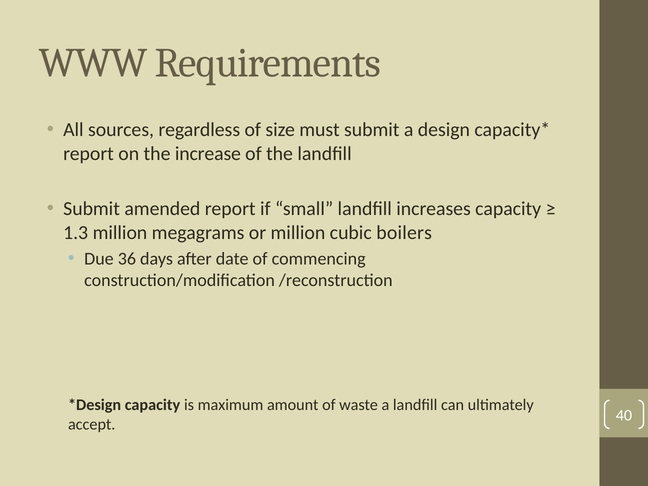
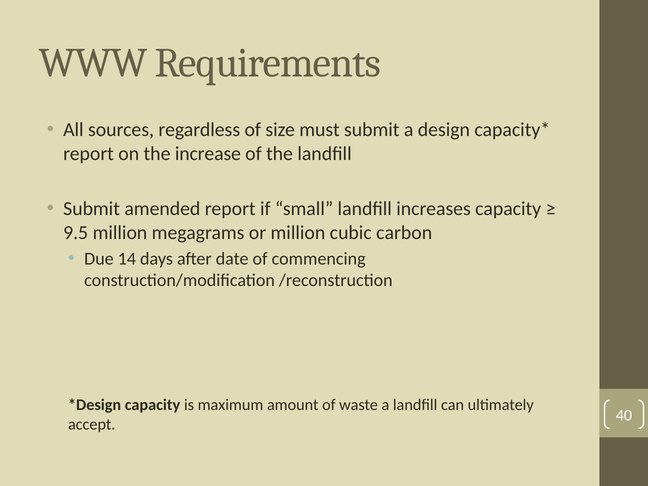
1.3: 1.3 -> 9.5 (76, 233)
boilers: boilers -> carbon (404, 233)
36: 36 -> 14 (127, 259)
